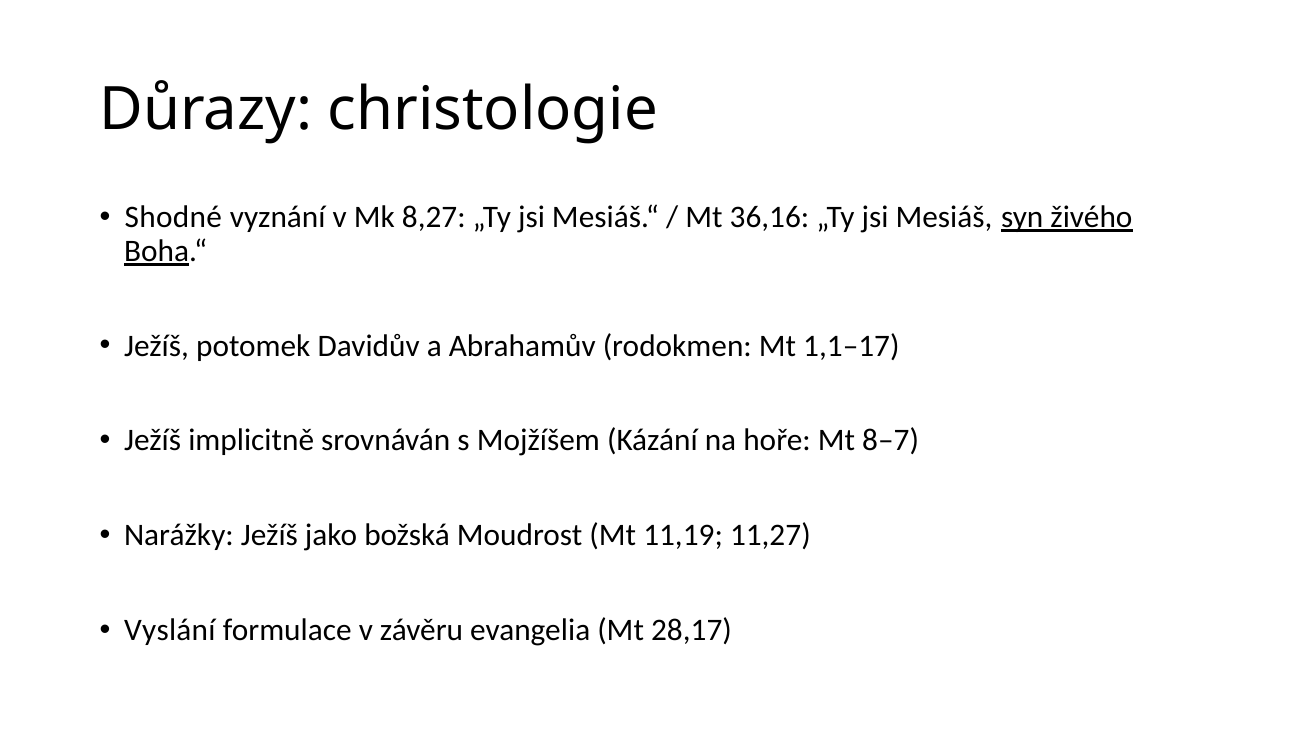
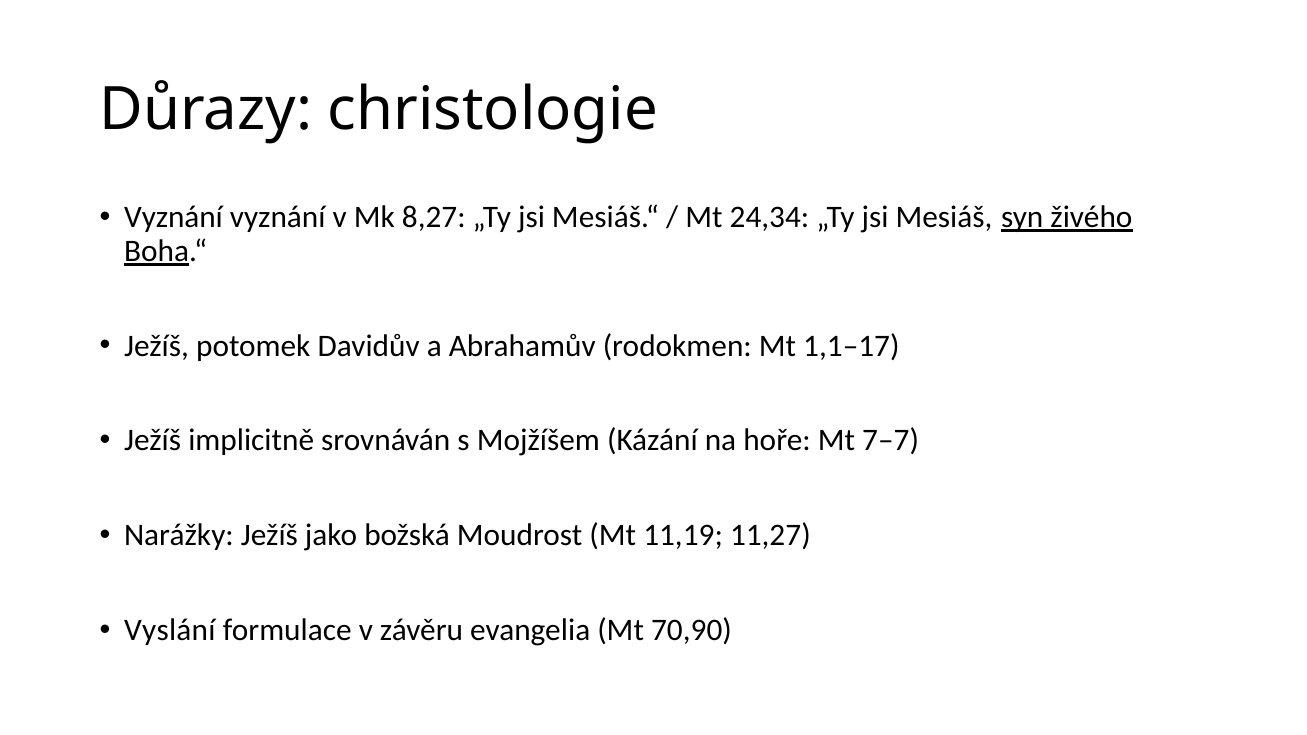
Shodné: Shodné -> Vyznání (173, 217)
36,16: 36,16 -> 24,34 (769, 217)
8–7: 8–7 -> 7–7 (891, 441)
28,17: 28,17 -> 70,90 (692, 630)
